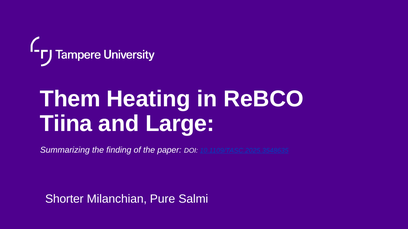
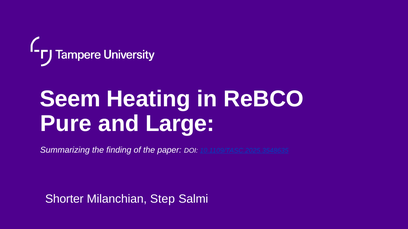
Them: Them -> Seem (70, 99)
Tiina: Tiina -> Pure (66, 124)
Pure: Pure -> Step (163, 199)
